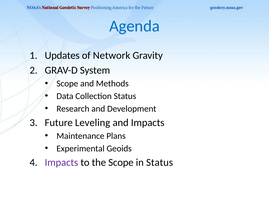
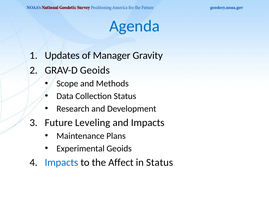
Network: Network -> Manager (112, 55)
GRAV-D System: System -> Geoids (95, 70)
Impacts colour: purple -> blue (61, 162)
the Scope: Scope -> Affect (121, 162)
